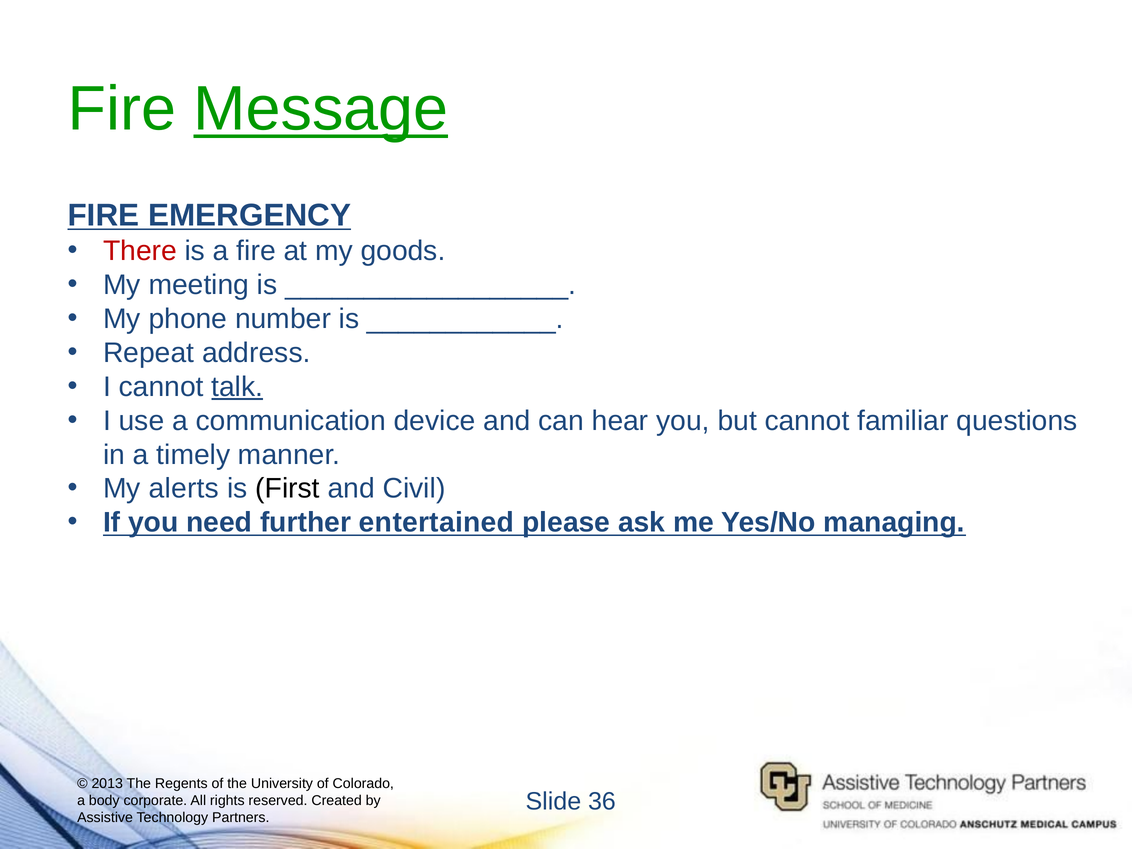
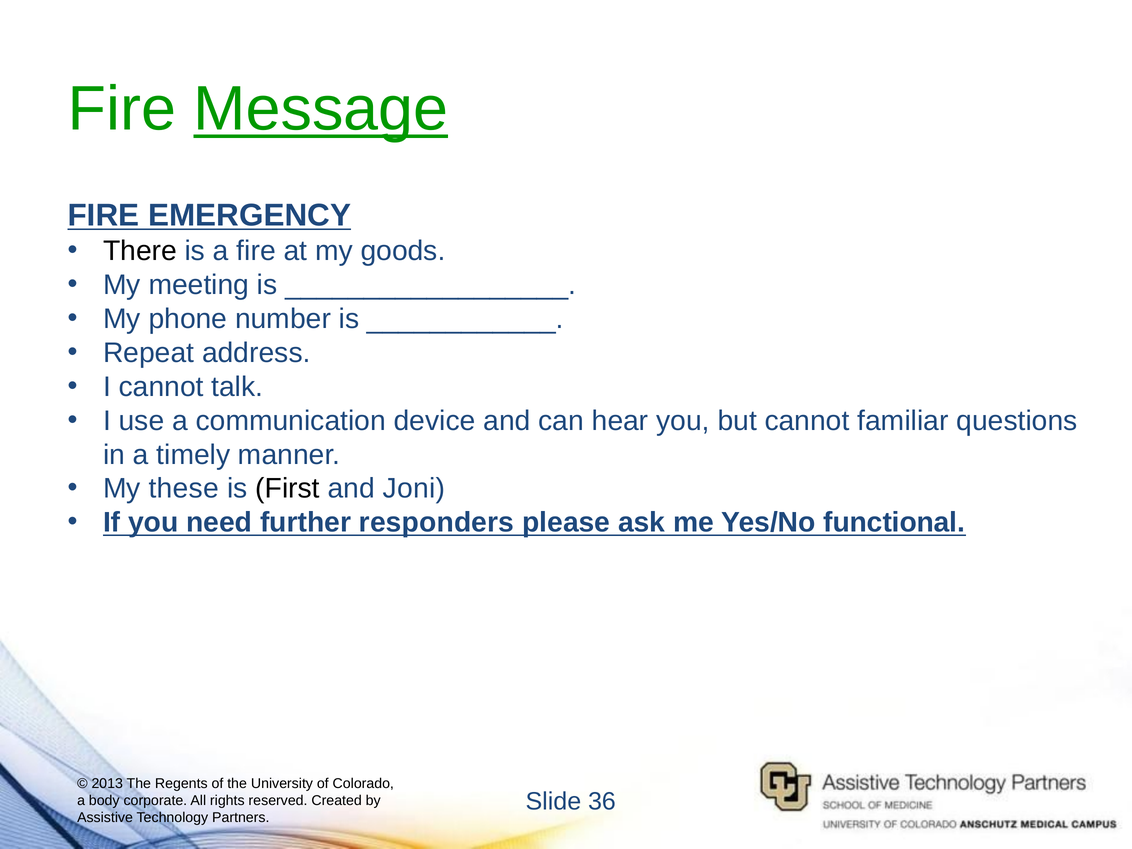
There colour: red -> black (140, 251)
talk underline: present -> none (237, 387)
alerts: alerts -> these (184, 489)
Civil: Civil -> Joni (414, 489)
entertained: entertained -> responders (437, 523)
managing: managing -> functional (894, 523)
